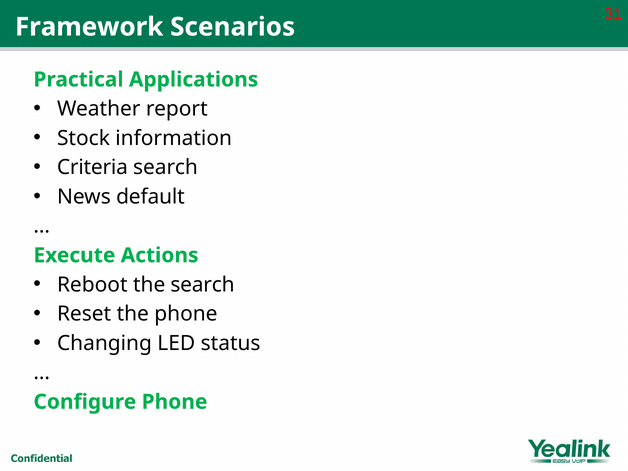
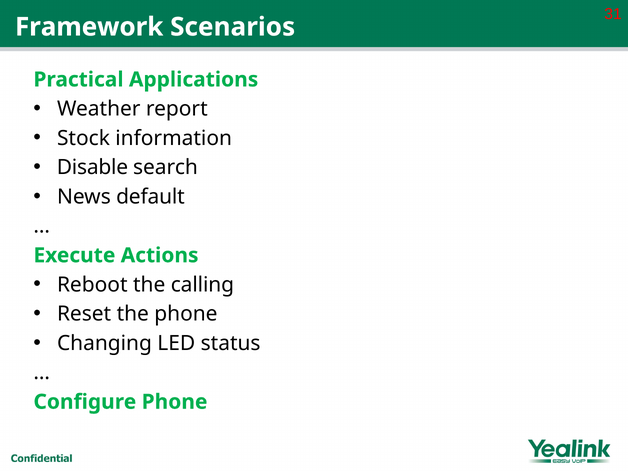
Criteria: Criteria -> Disable (92, 167)
the search: search -> calling (202, 285)
